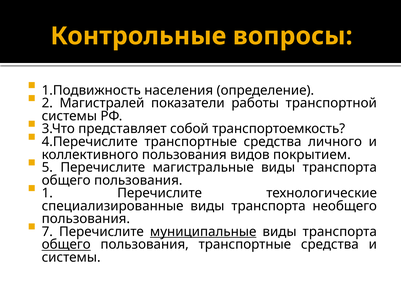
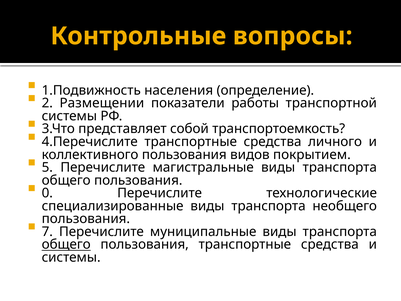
Магистралей: Магистралей -> Размещении (102, 103)
1: 1 -> 0 (47, 193)
муниципальные underline: present -> none (203, 231)
